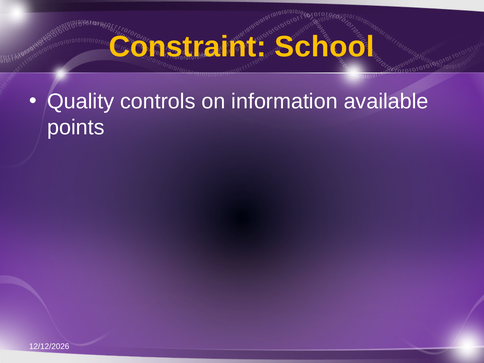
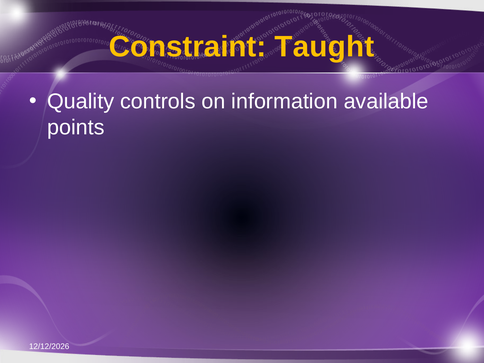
School: School -> Taught (325, 47)
